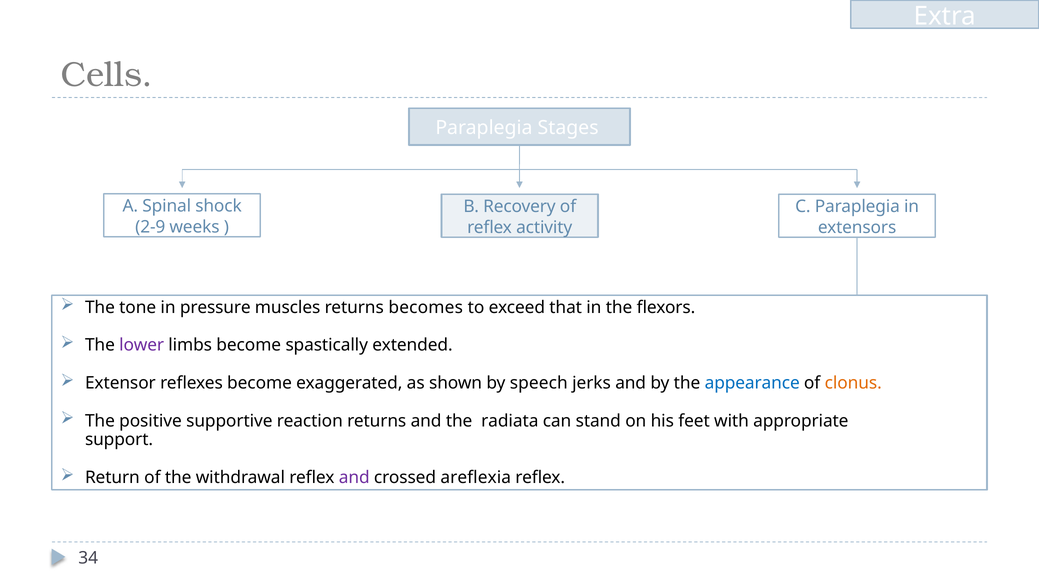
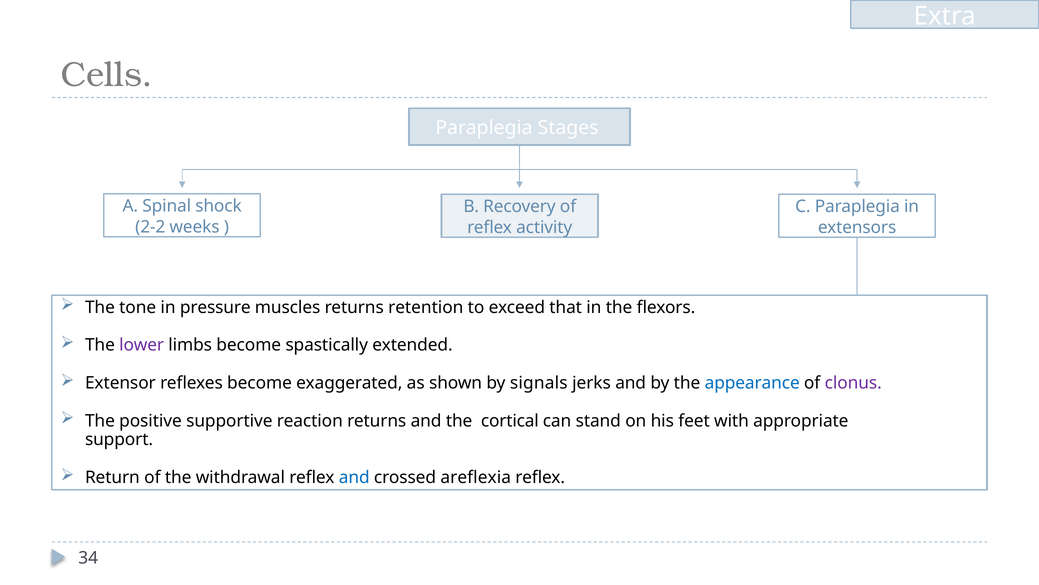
2-9: 2-9 -> 2-2 (150, 227)
becomes: becomes -> retention (426, 307)
speech: speech -> signals (539, 383)
clonus colour: orange -> purple (853, 383)
radiata: radiata -> cortical (510, 421)
and colour: purple -> blue (354, 477)
